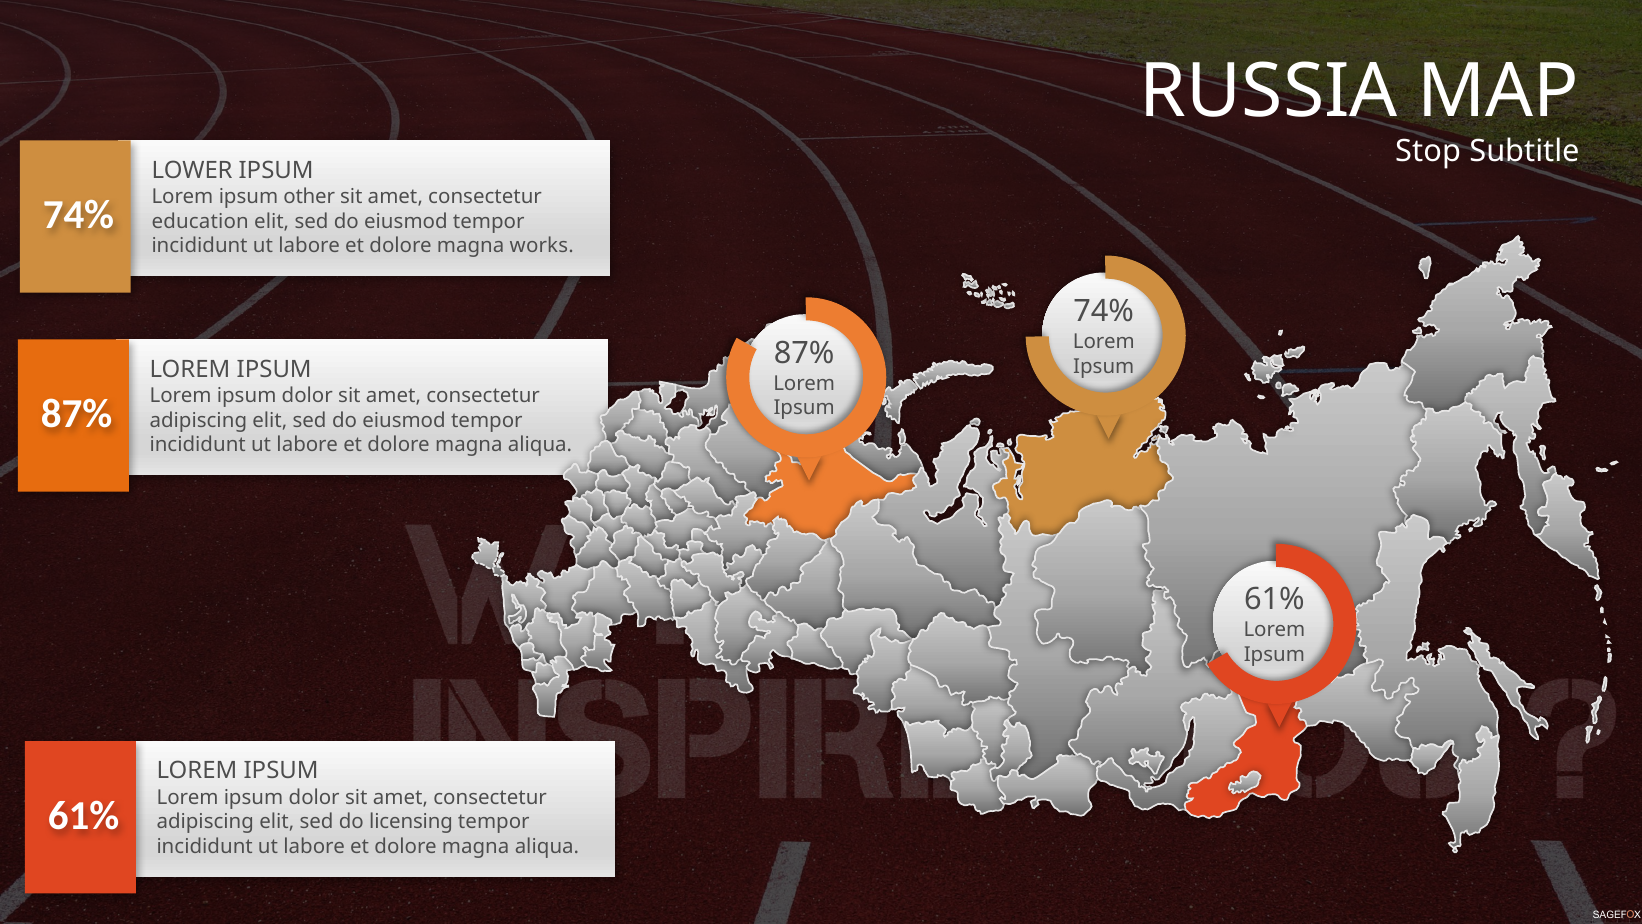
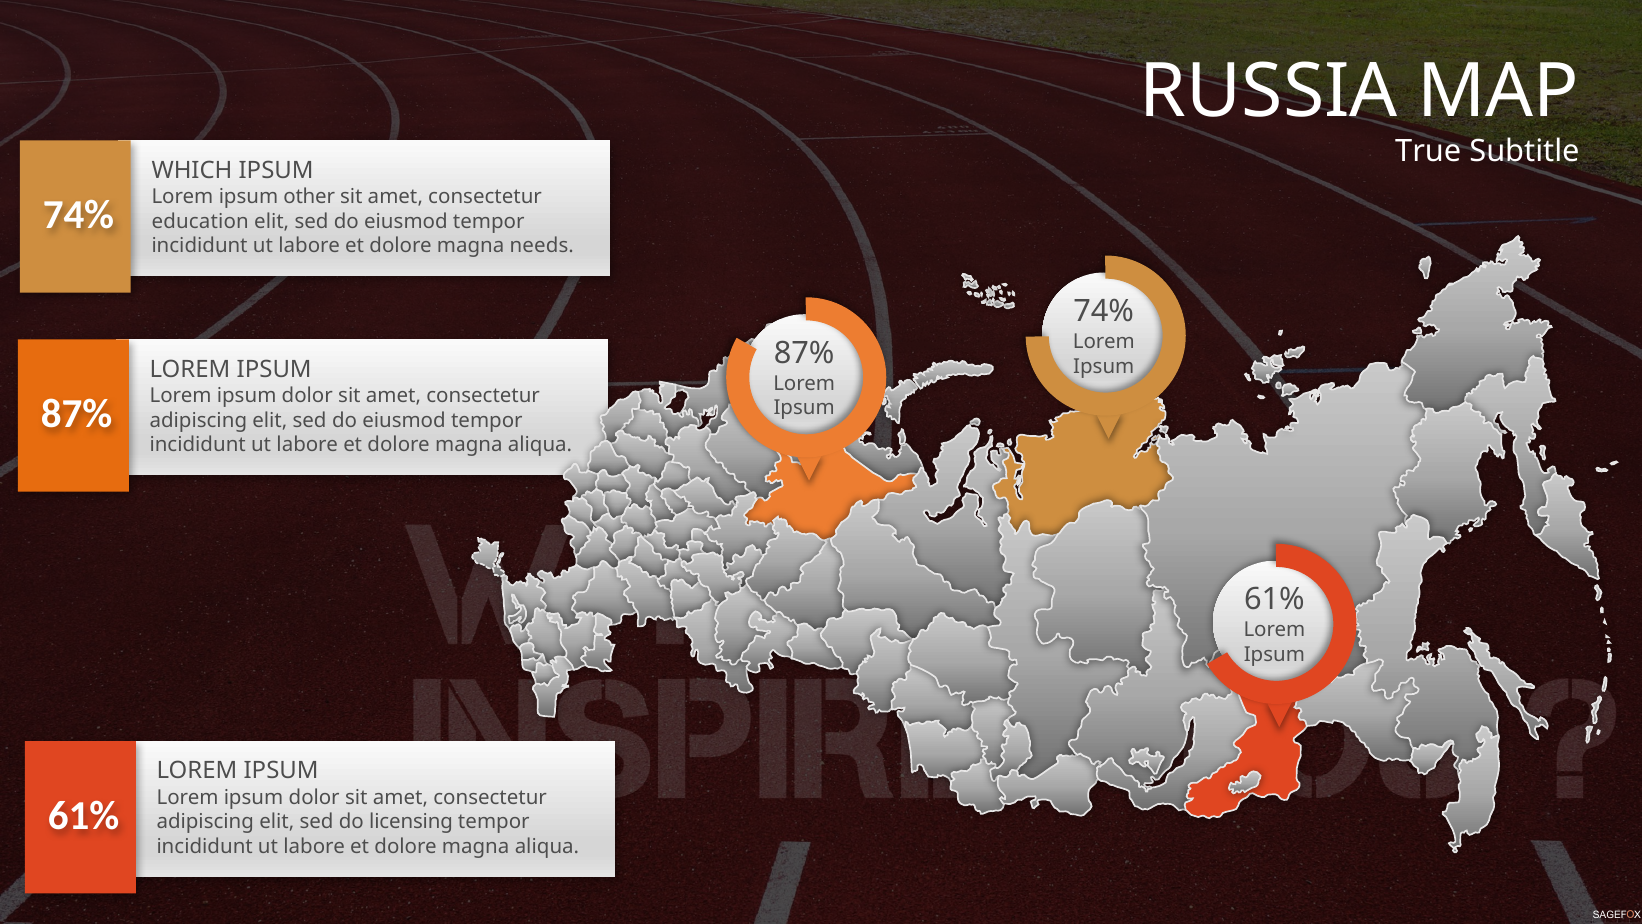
Stop: Stop -> True (1428, 152)
LOWER: LOWER -> WHICH (192, 170)
works: works -> needs (542, 246)
